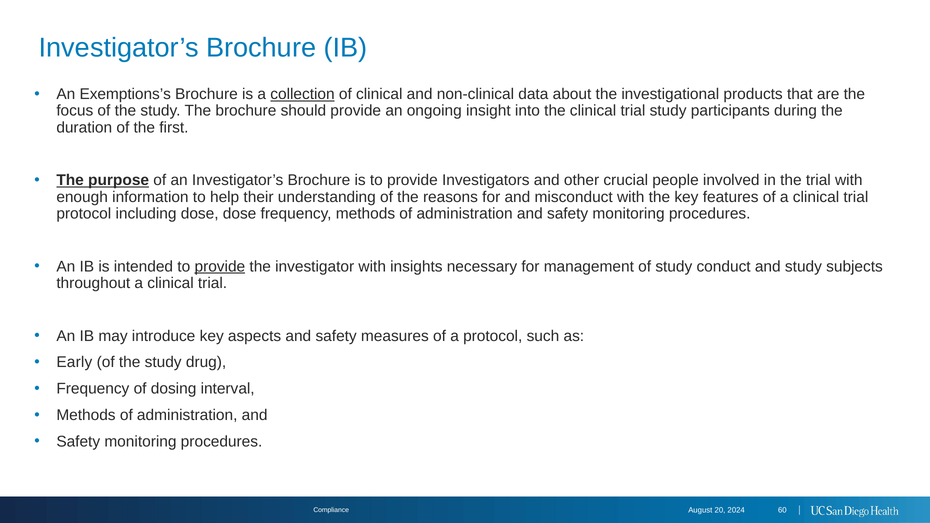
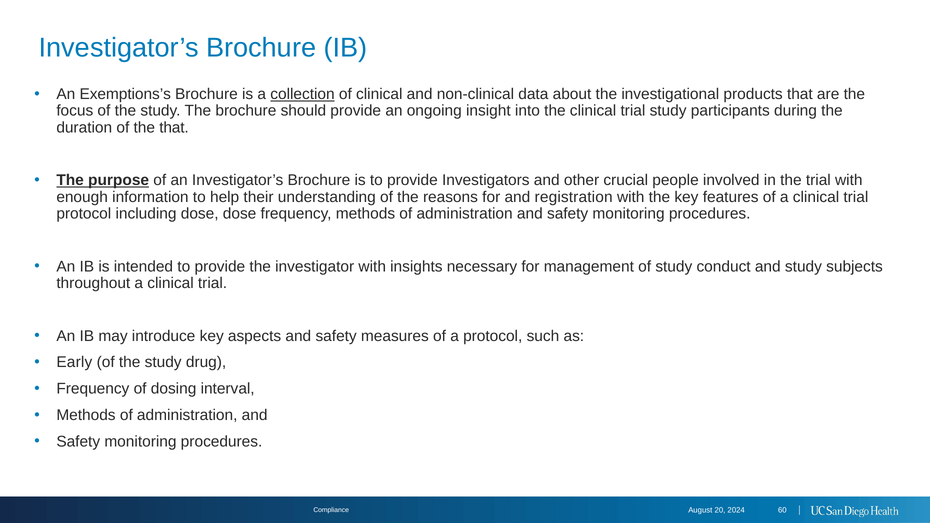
the first: first -> that (174, 128)
misconduct: misconduct -> registration (574, 197)
provide underline: present -> none (220, 267)
